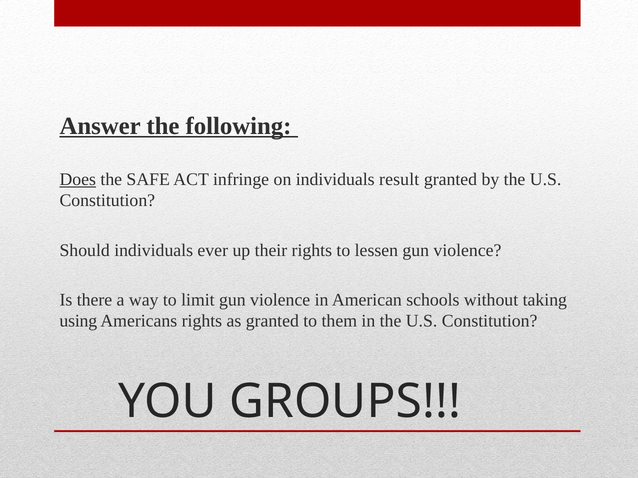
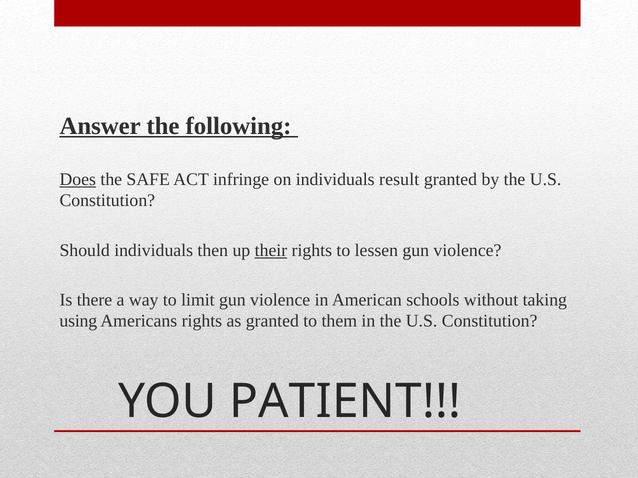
ever: ever -> then (213, 250)
their underline: none -> present (271, 250)
GROUPS: GROUPS -> PATIENT (345, 402)
